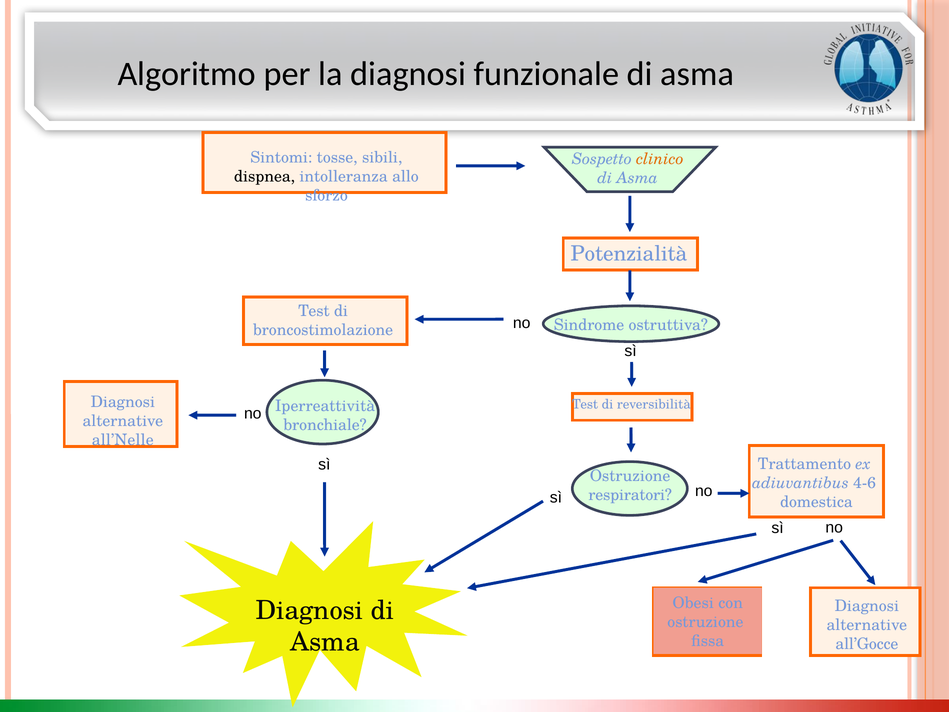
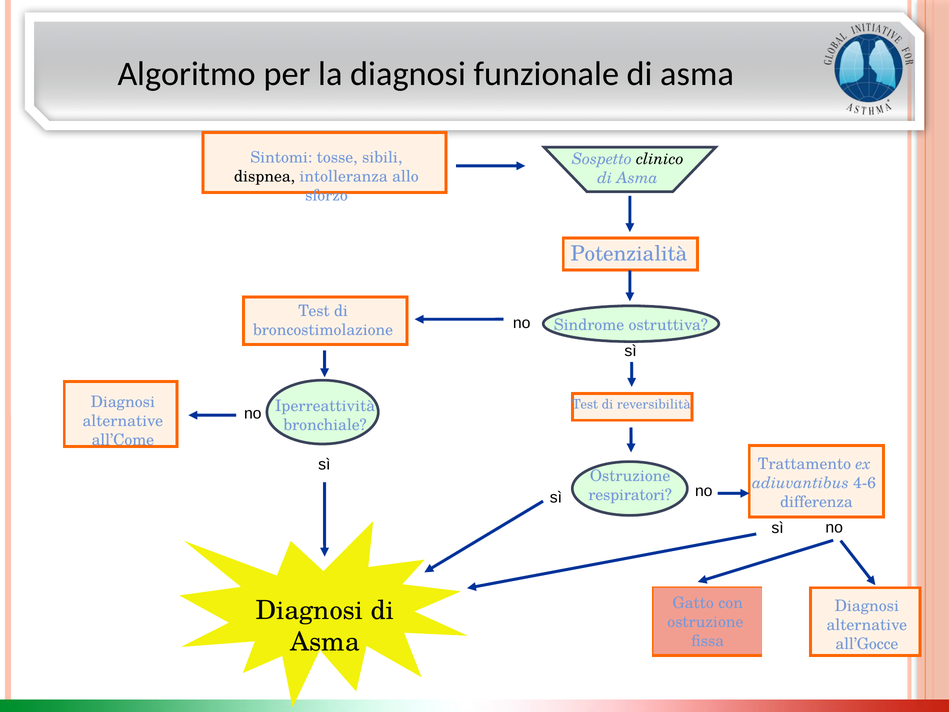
clinico colour: orange -> black (660, 159)
all’Nelle: all’Nelle -> all’Come (123, 440)
domestica: domestica -> differenza (816, 502)
Obesi: Obesi -> Gatto (693, 603)
